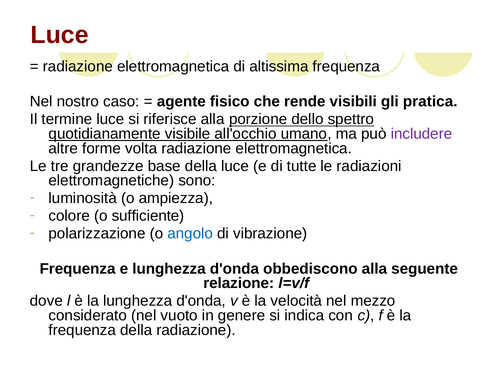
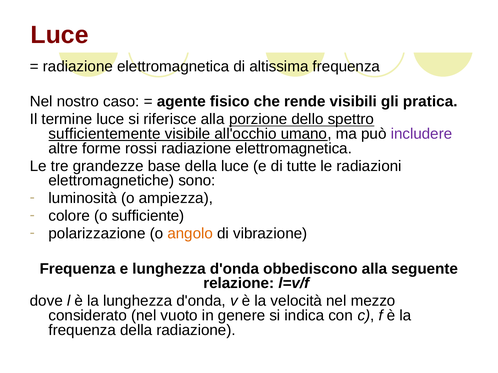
quotidianamente: quotidianamente -> sufficientemente (105, 134)
volta: volta -> rossi (141, 149)
angolo colour: blue -> orange (190, 234)
